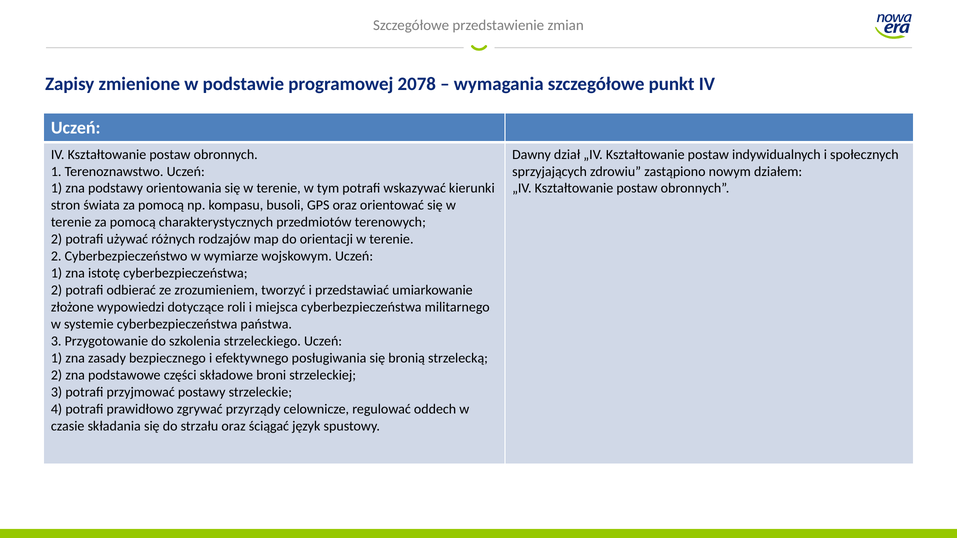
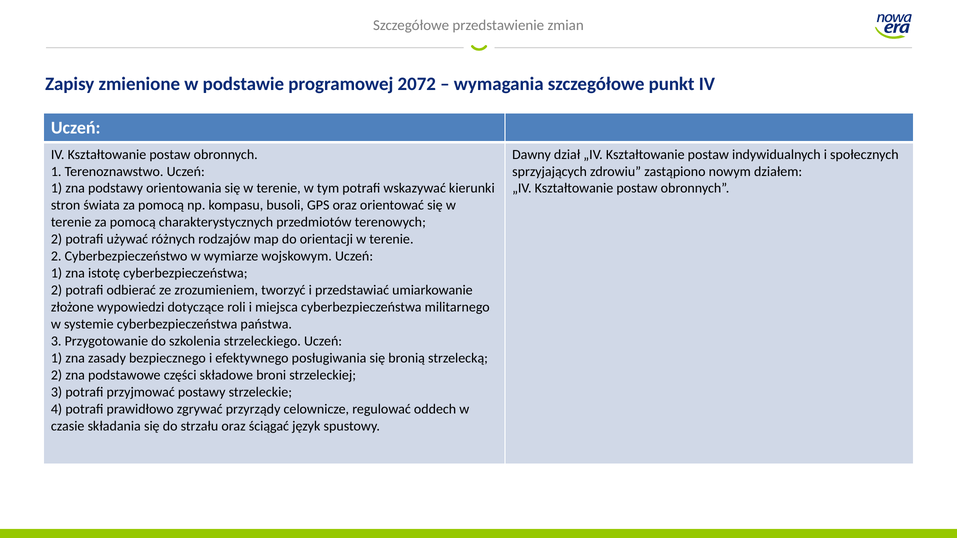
2078: 2078 -> 2072 (417, 84)
